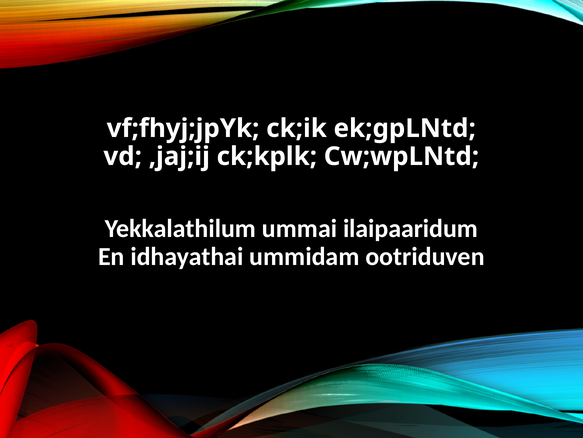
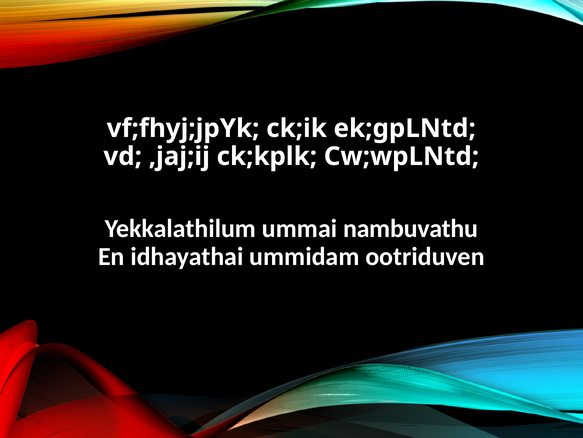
ilaipaaridum: ilaipaaridum -> nambuvathu (411, 228)
